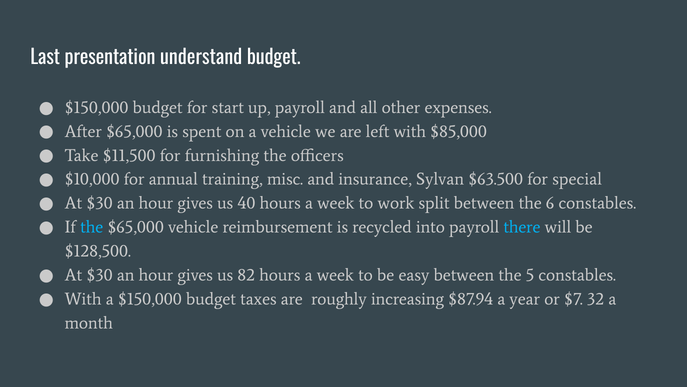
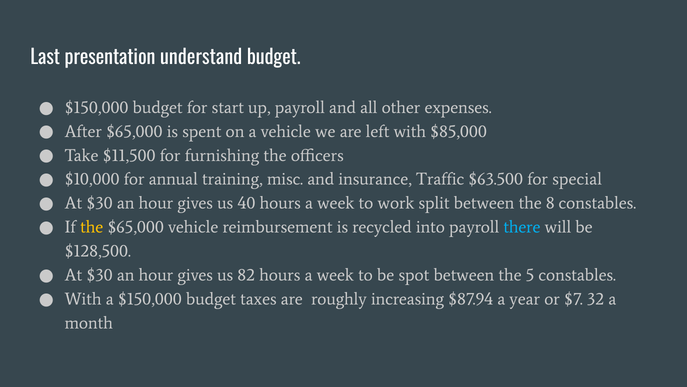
Sylvan: Sylvan -> Traffic (440, 179)
6: 6 -> 8 (550, 203)
the colour: light blue -> yellow (92, 227)
easy: easy -> spot (414, 275)
